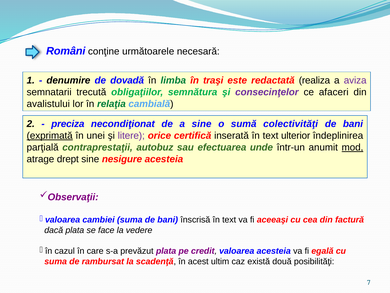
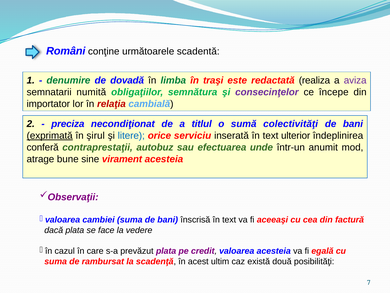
necesară: necesară -> scadentă (198, 51)
denumire colour: black -> green (68, 80)
trecută: trecută -> numită (91, 92)
afaceri: afaceri -> începe (334, 92)
avalistului: avalistului -> importator (48, 104)
relaţia colour: green -> red (111, 104)
a sine: sine -> titlul (202, 124)
unei: unei -> şirul (96, 135)
litere colour: purple -> blue (131, 135)
certifică: certifică -> serviciu (193, 135)
parţială: parţială -> conferă (43, 147)
mod underline: present -> none (352, 147)
drept: drept -> bune (68, 159)
nesigure: nesigure -> virament (122, 159)
